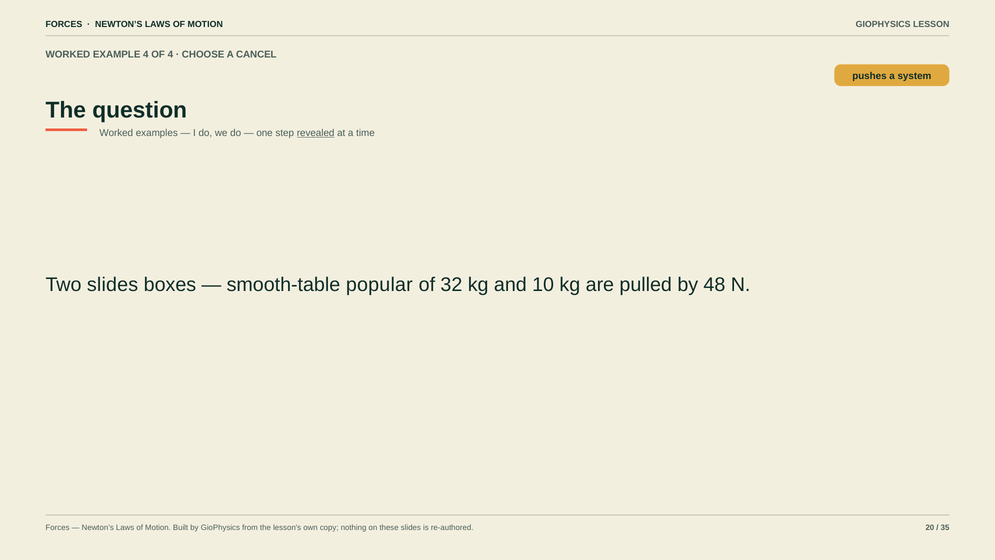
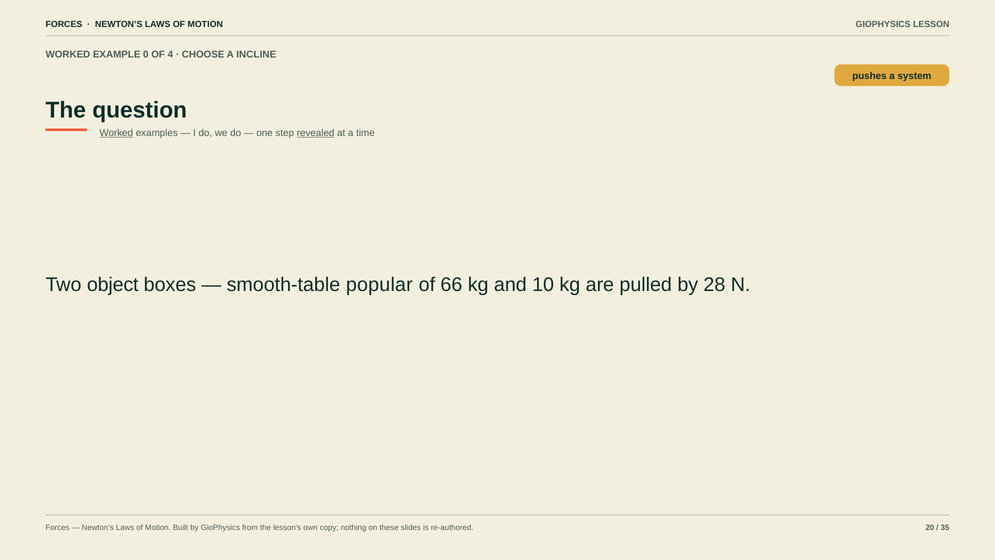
EXAMPLE 4: 4 -> 0 (146, 54)
CANCEL: CANCEL -> INCLINE (256, 54)
Worked underline: none -> present (116, 133)
Two slides: slides -> object (113, 285)
32: 32 -> 66 (451, 285)
48: 48 -> 28 (714, 285)
